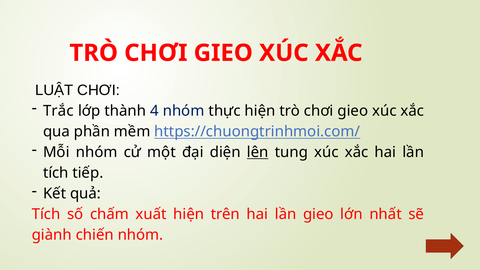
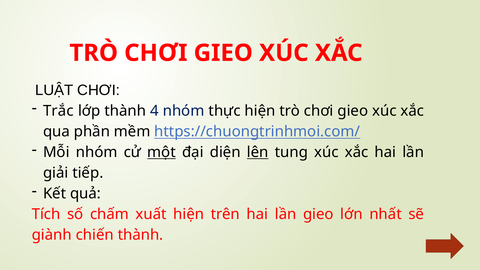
một underline: none -> present (162, 152)
tích: tích -> giải (56, 173)
chiến nhóm: nhóm -> thành (140, 235)
